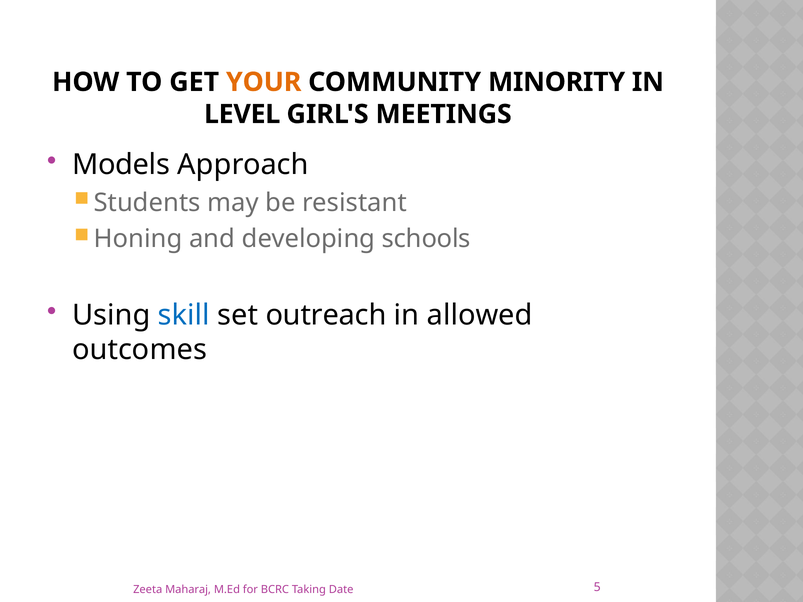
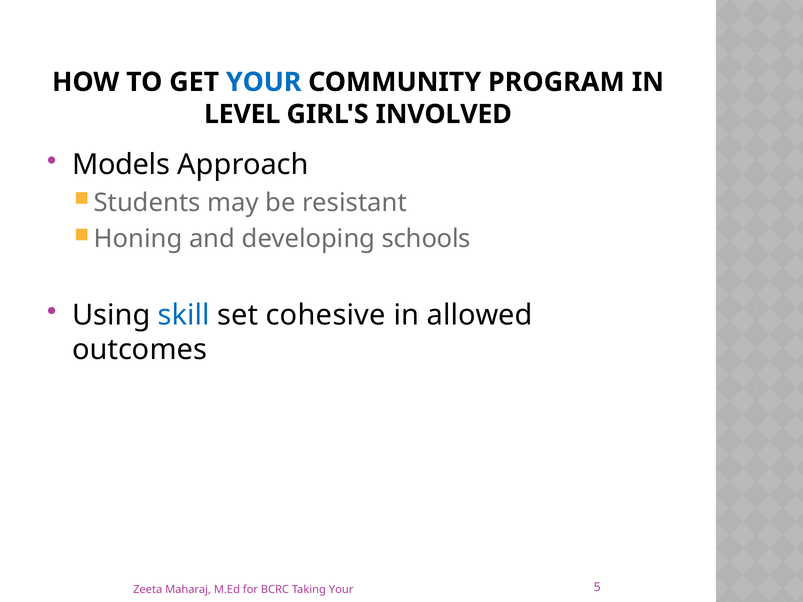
YOUR colour: orange -> blue (264, 82)
MINORITY: MINORITY -> PROGRAM (556, 82)
MEETINGS: MEETINGS -> INVOLVED (444, 114)
outreach: outreach -> cohesive (326, 315)
Taking Date: Date -> Your (341, 590)
